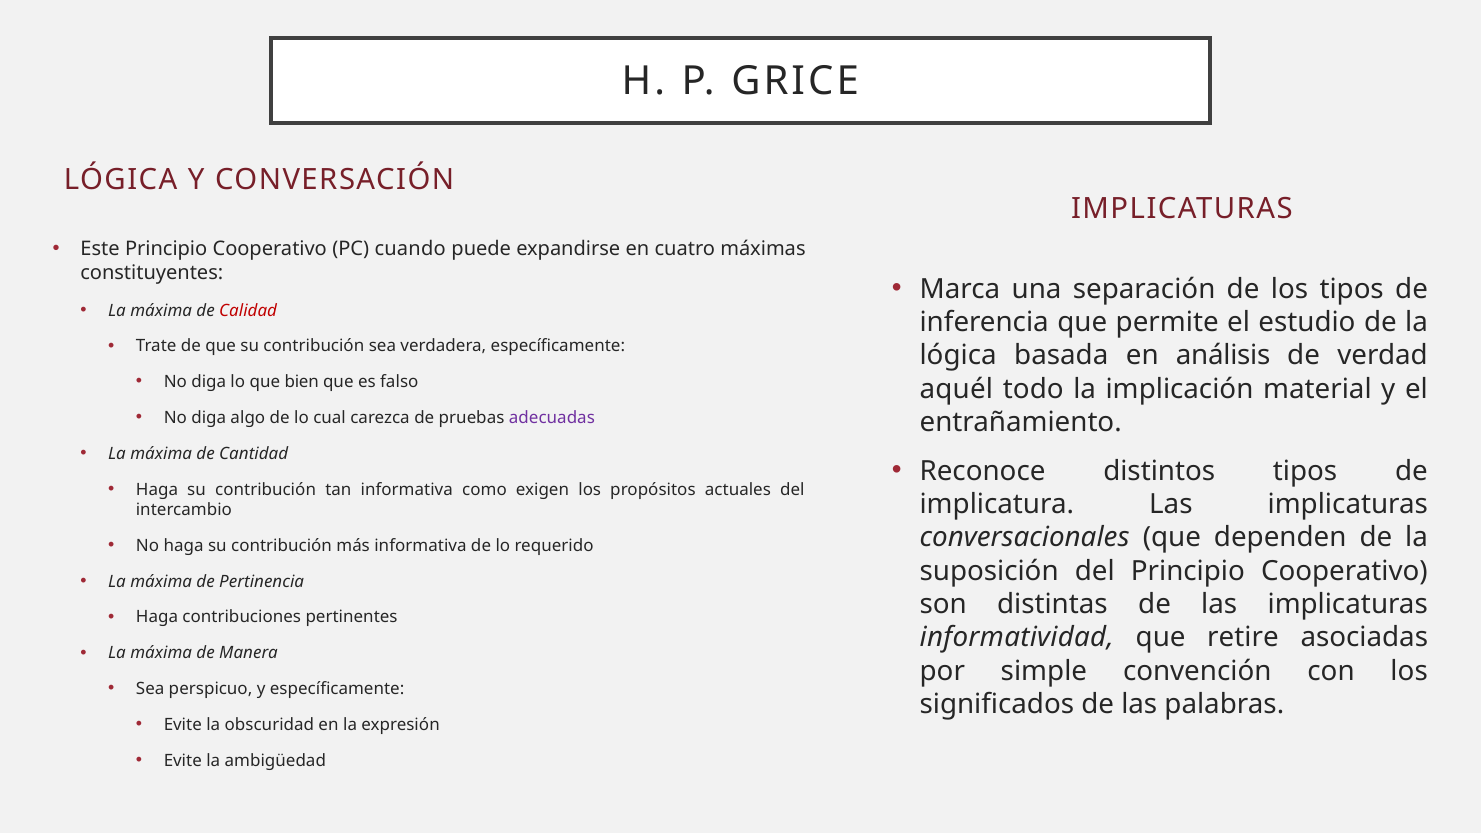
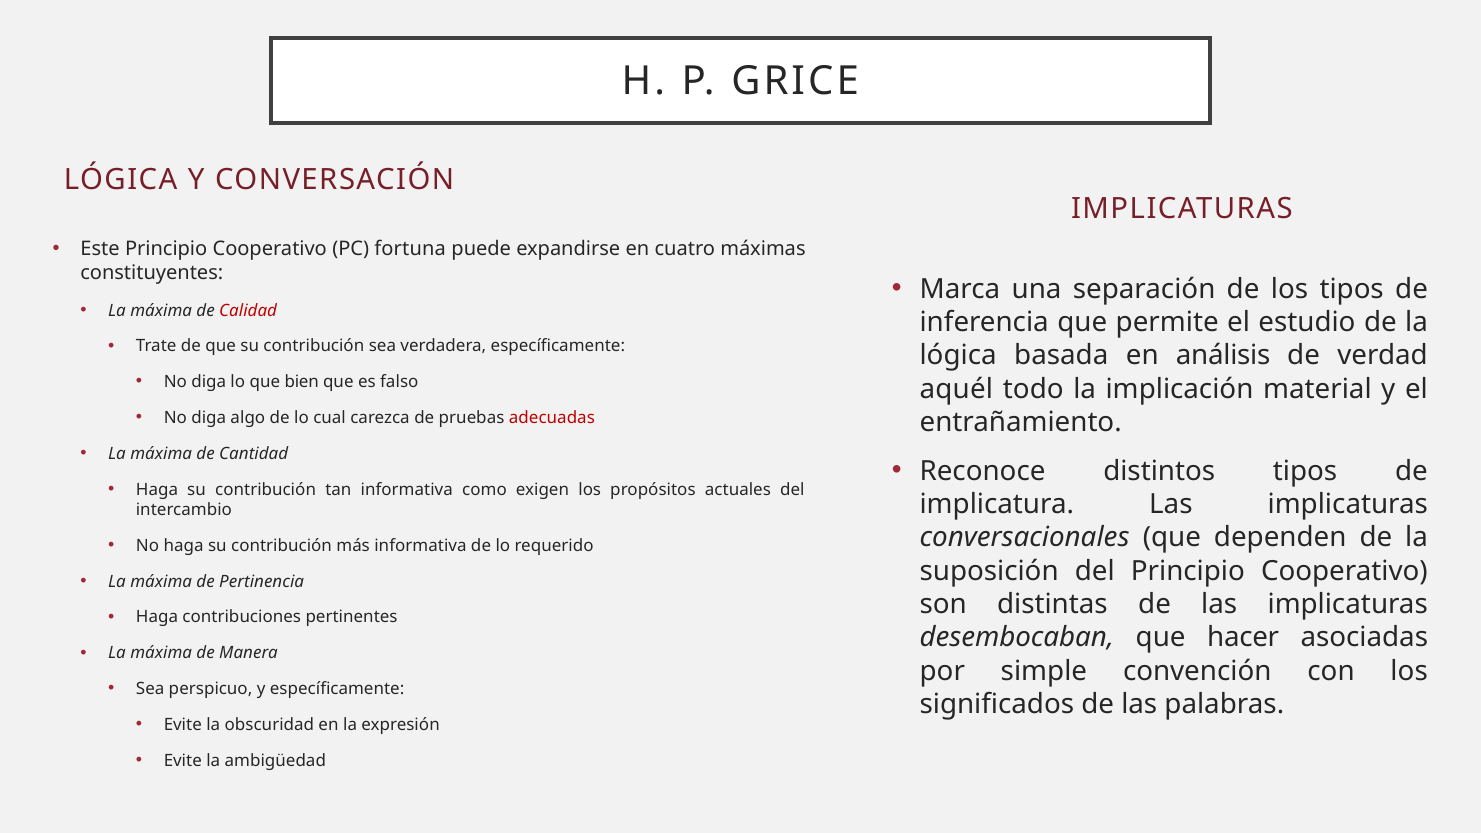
cuando: cuando -> fortuna (410, 249)
adecuadas colour: purple -> red (552, 418)
informatividad: informatividad -> desembocaban (1017, 638)
retire: retire -> hacer (1243, 638)
